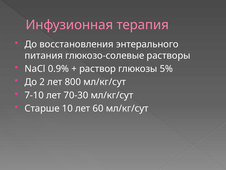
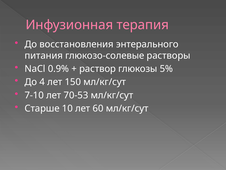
2: 2 -> 4 (42, 82)
800: 800 -> 150 (73, 82)
70-30: 70-30 -> 70-53 (76, 95)
